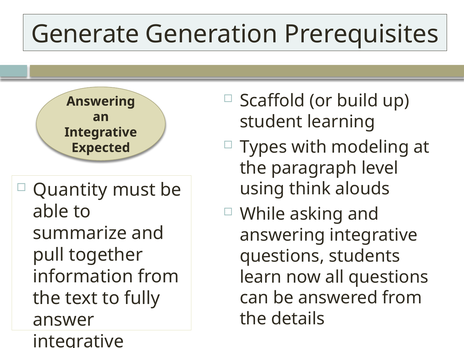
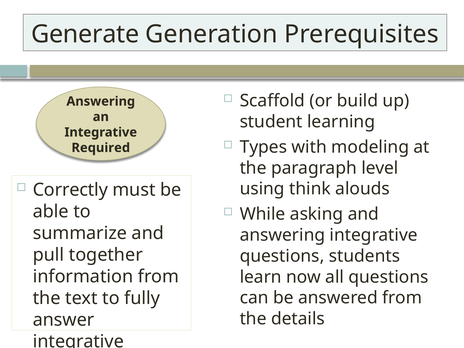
Expected: Expected -> Required (101, 148)
Quantity: Quantity -> Correctly (70, 190)
